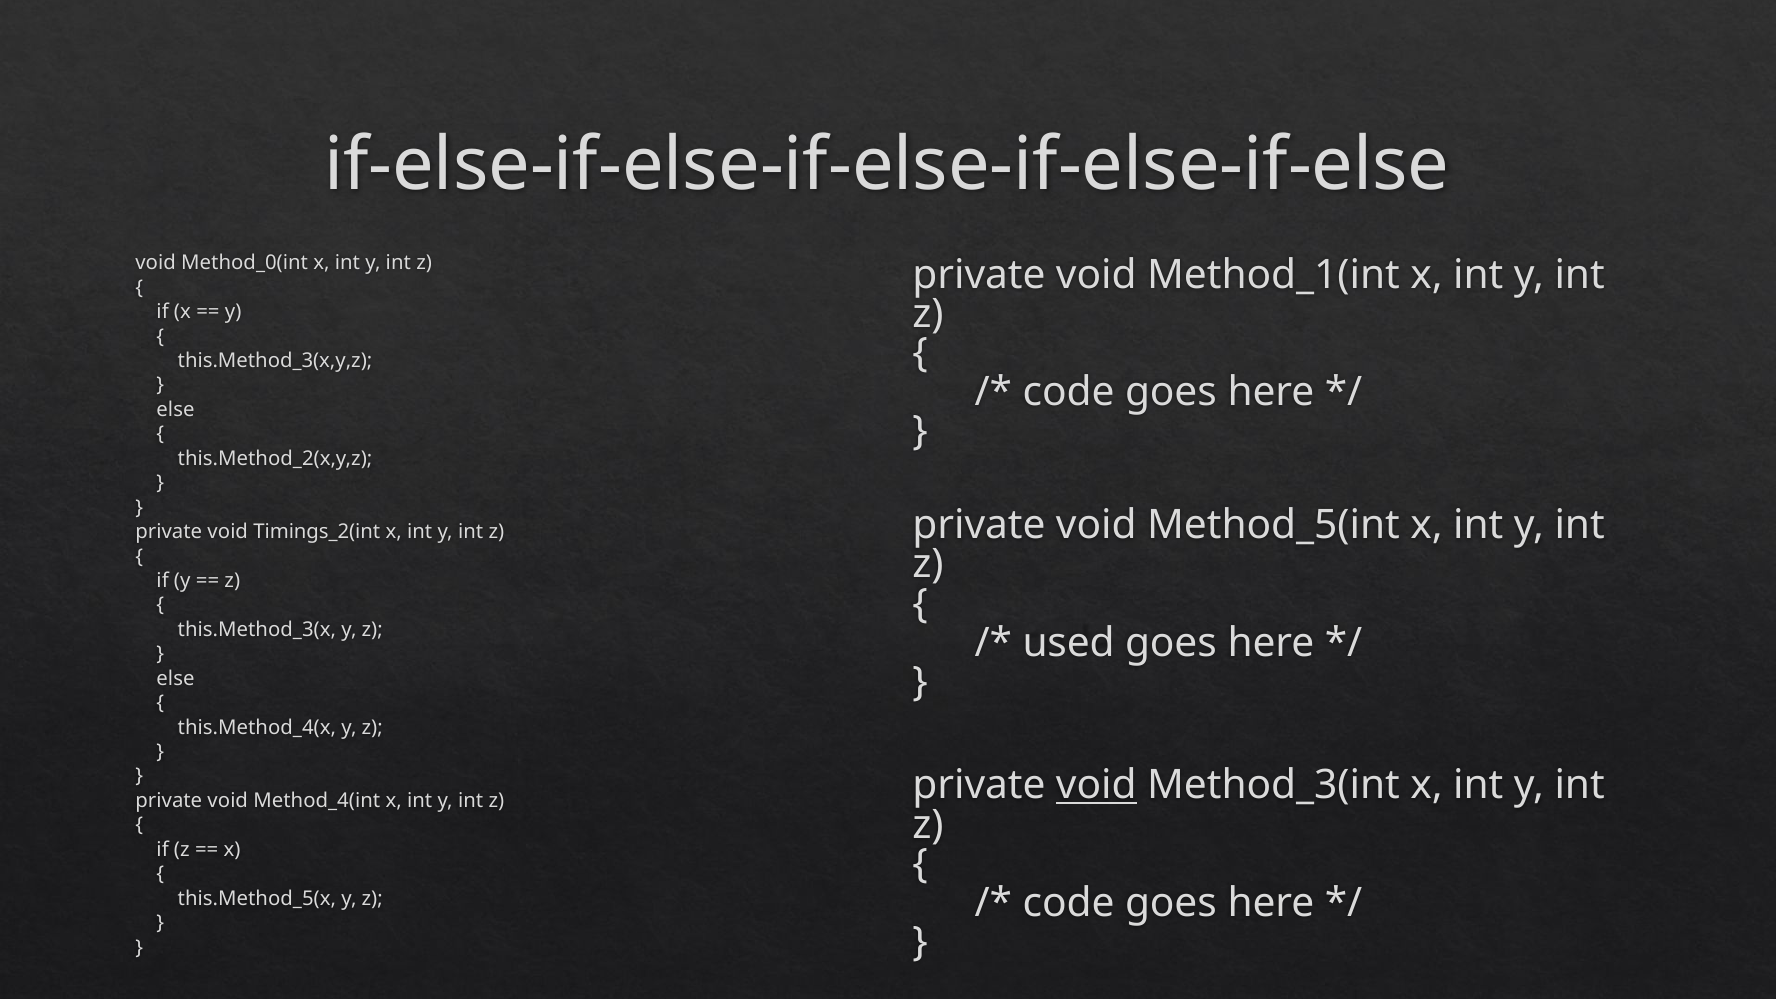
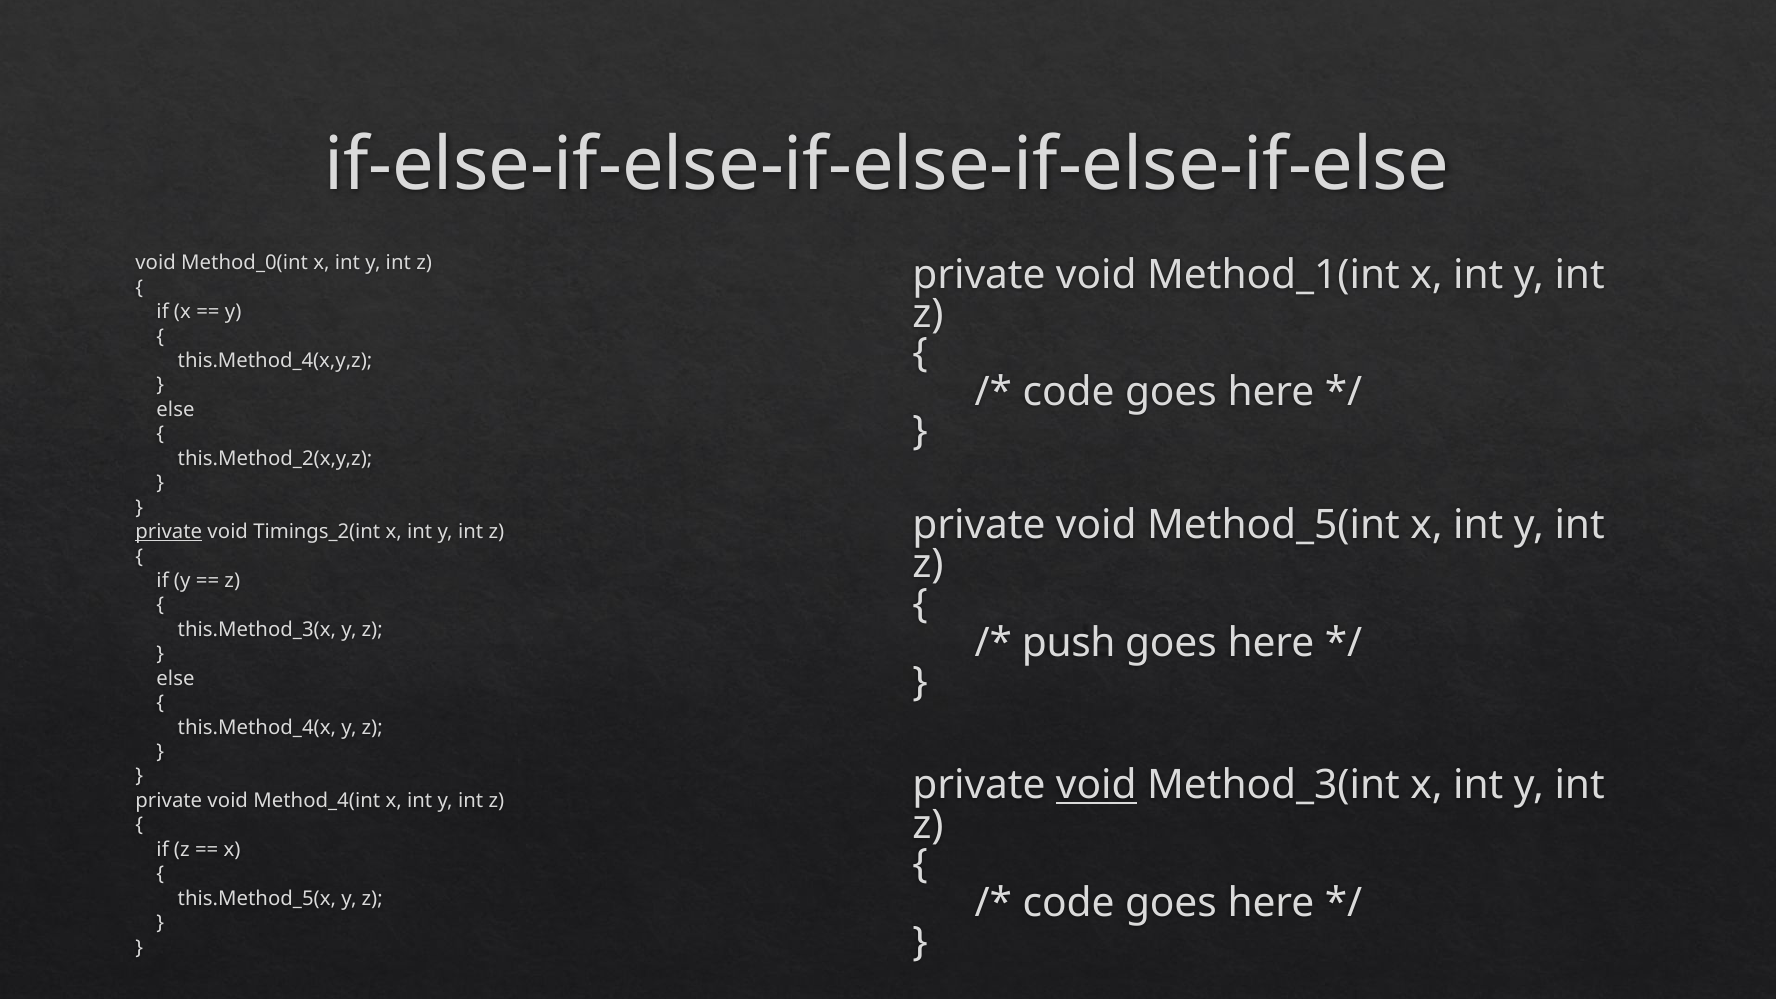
this.Method_3(x,y,z: this.Method_3(x,y,z -> this.Method_4(x,y,z (275, 361)
private underline: none -> present (169, 532)
used: used -> push (1069, 643)
